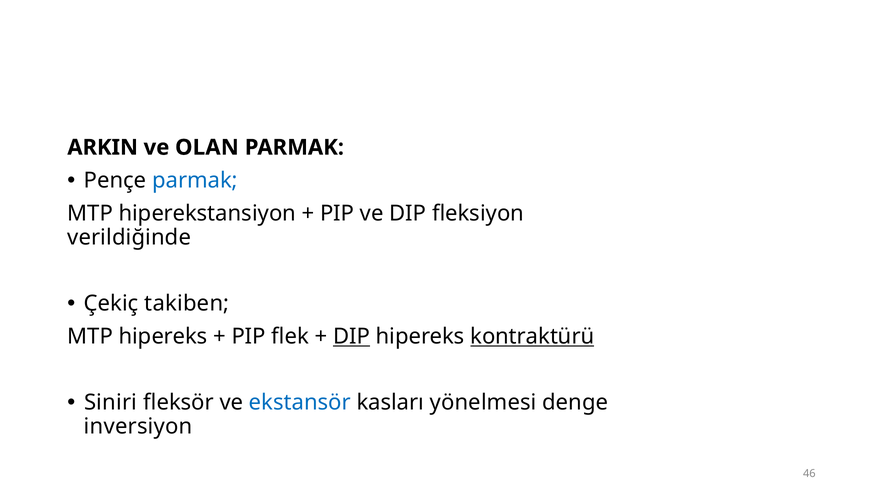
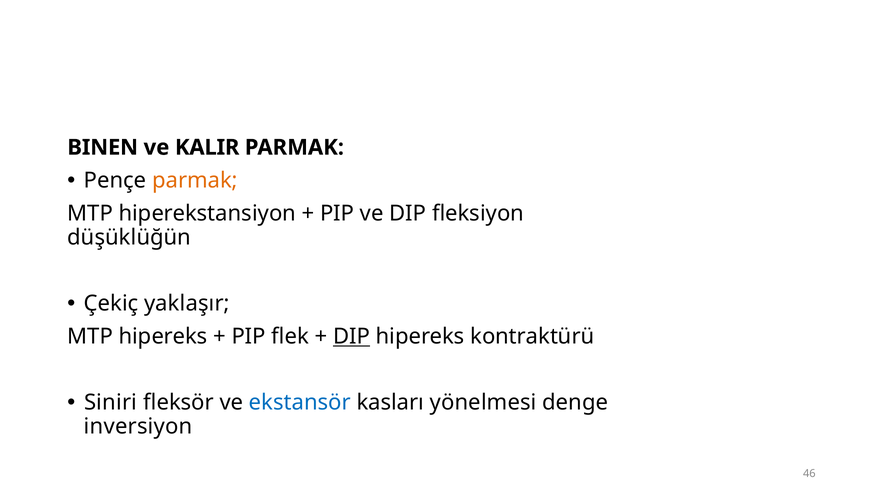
ARKIN: ARKIN -> BINEN (103, 147)
OLAN: OLAN -> KALIR (207, 147)
parmak colour: blue -> orange (195, 180)
verildiğinde: verildiğinde -> düşüklüğün (129, 237)
takiben: takiben -> yaklaşır (187, 303)
kontraktürü underline: present -> none (532, 336)
